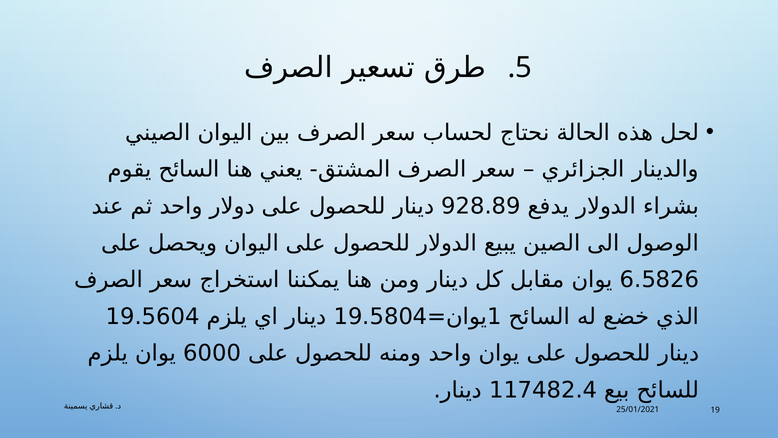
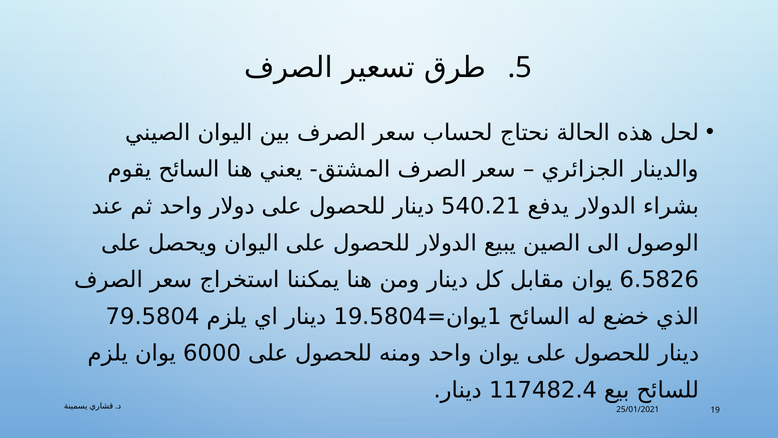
928.89: 928.89 -> 540.21 (481, 206)
19.5604: 19.5604 -> 79.5804 (153, 316)
